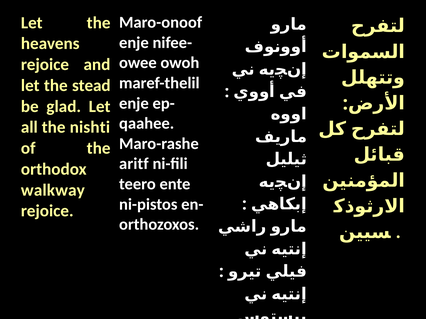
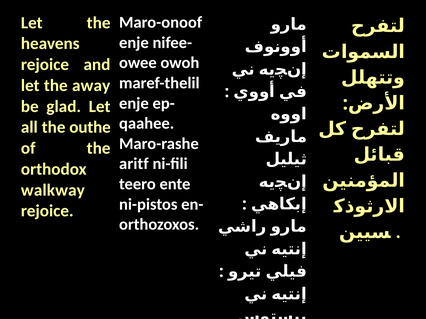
stead: stead -> away (91, 86)
nishti: nishti -> outhe (90, 128)
